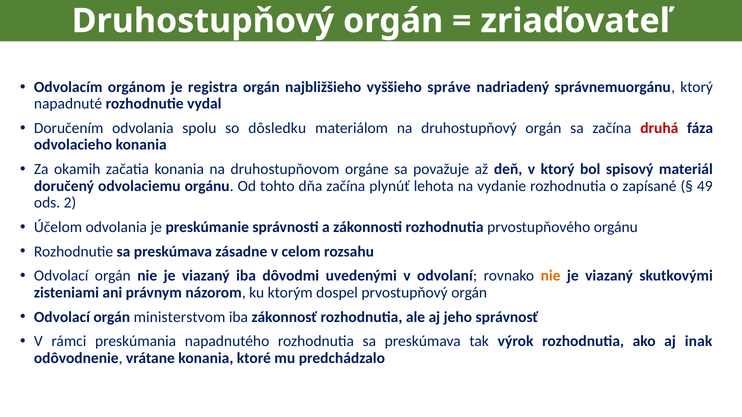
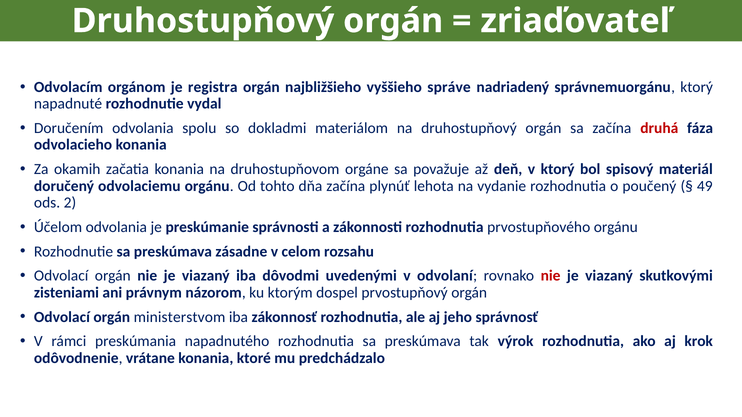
dôsledku: dôsledku -> dokladmi (277, 128)
zapísané: zapísané -> poučený (649, 186)
nie colour: orange -> red (551, 276)
inak: inak -> krok (699, 342)
